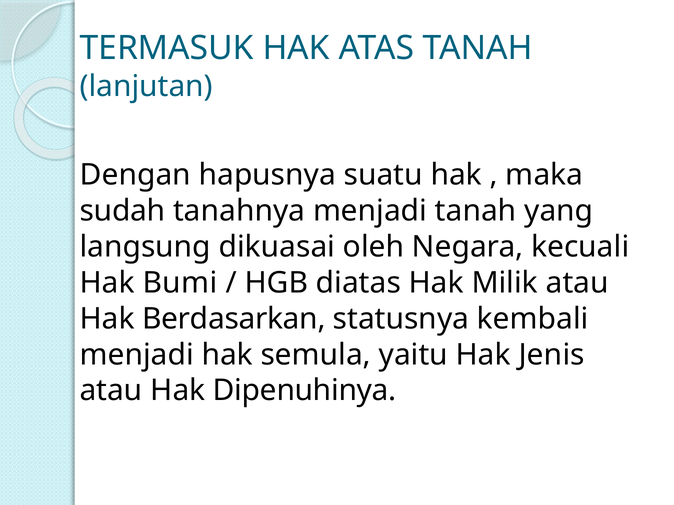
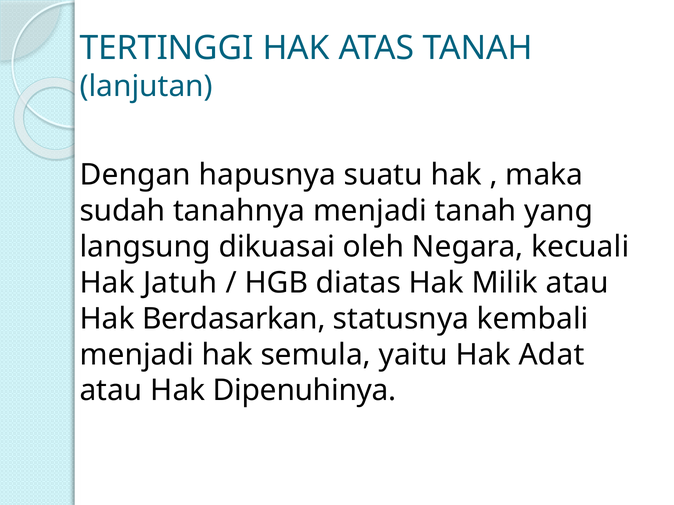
TERMASUK: TERMASUK -> TERTINGGI (167, 48)
Bumi: Bumi -> Jatuh (180, 283)
Jenis: Jenis -> Adat (552, 355)
